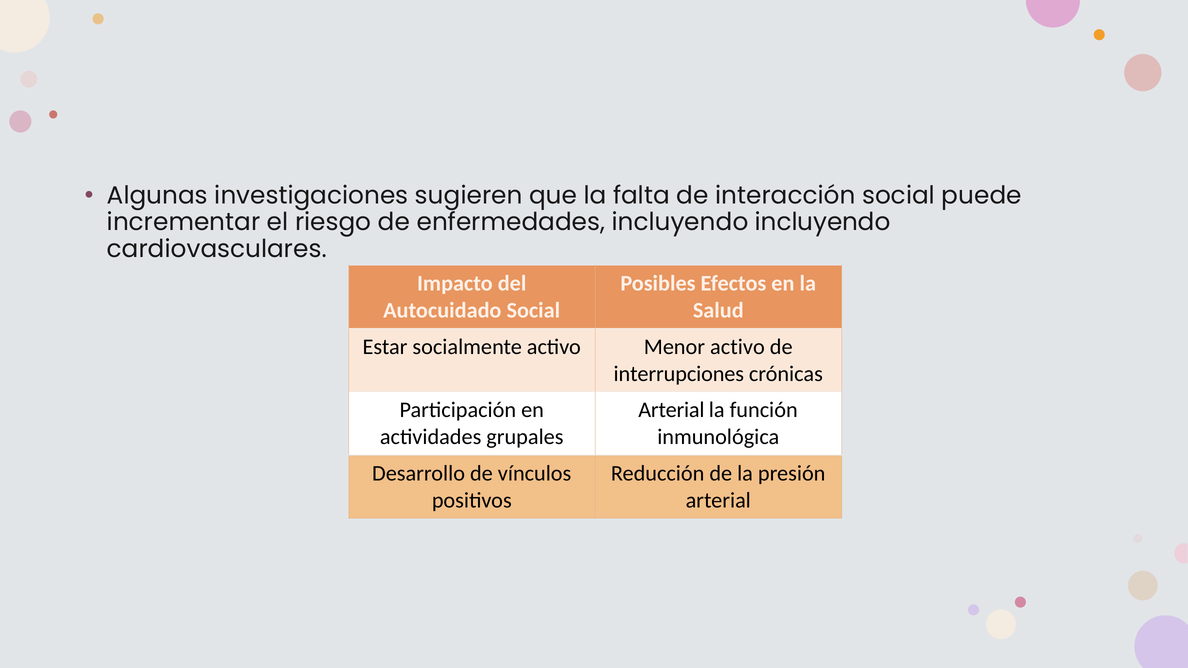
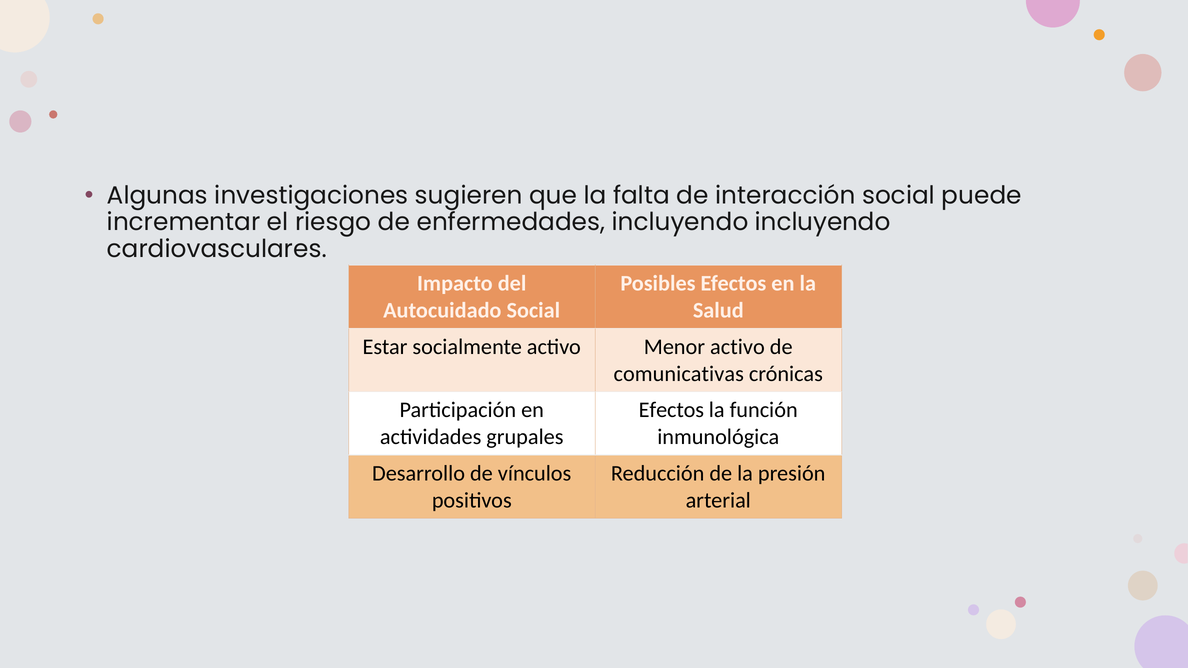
interrupciones: interrupciones -> comunicativas (679, 374)
Arterial: Arterial -> Efectos (671, 410)
